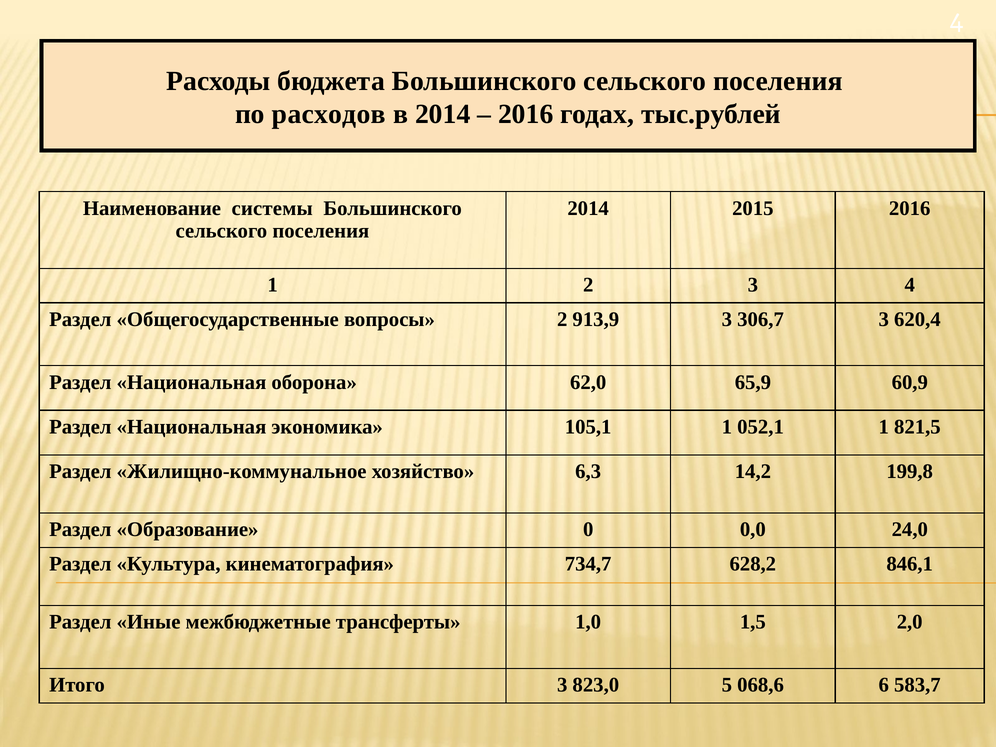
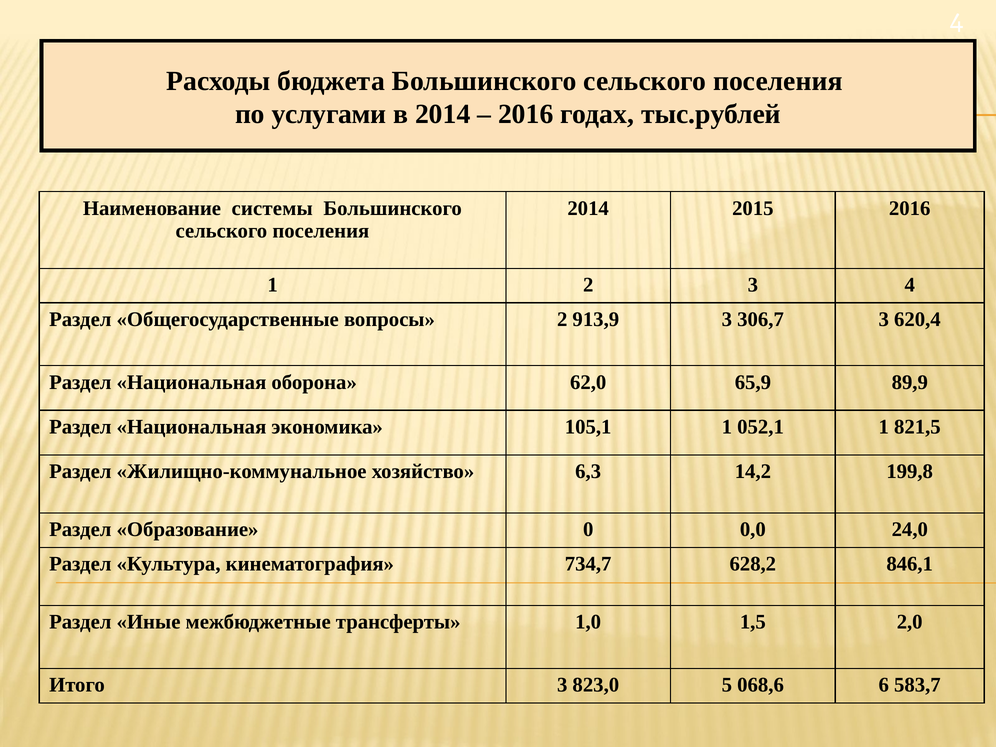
расходов: расходов -> услугами (329, 114)
60,9: 60,9 -> 89,9 (910, 382)
